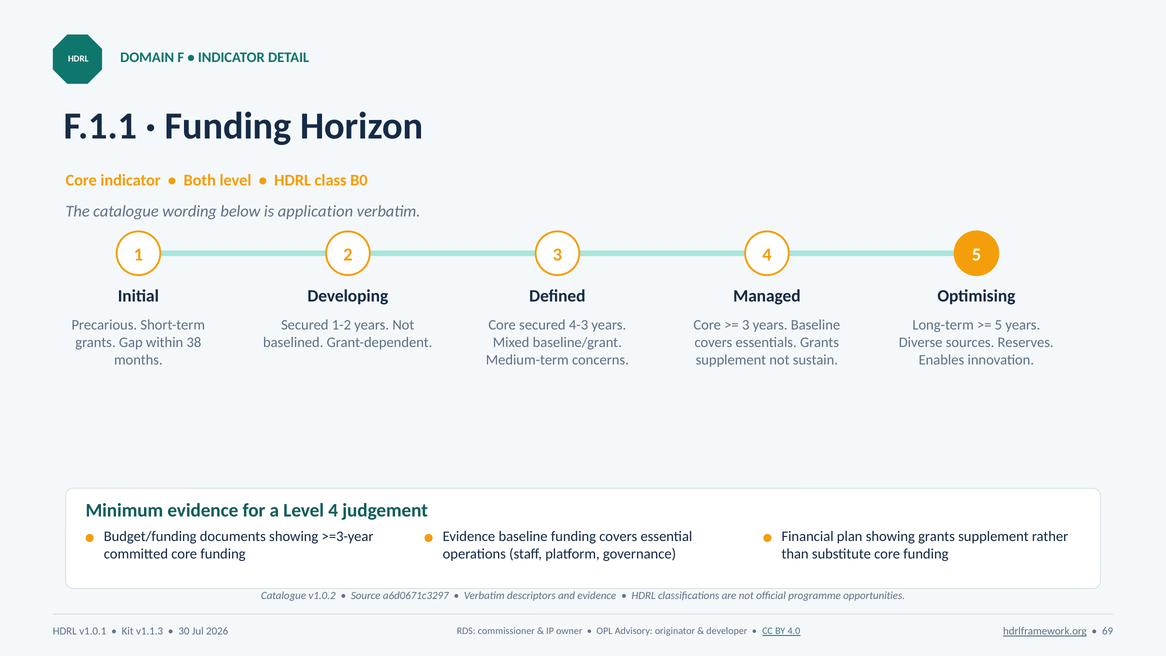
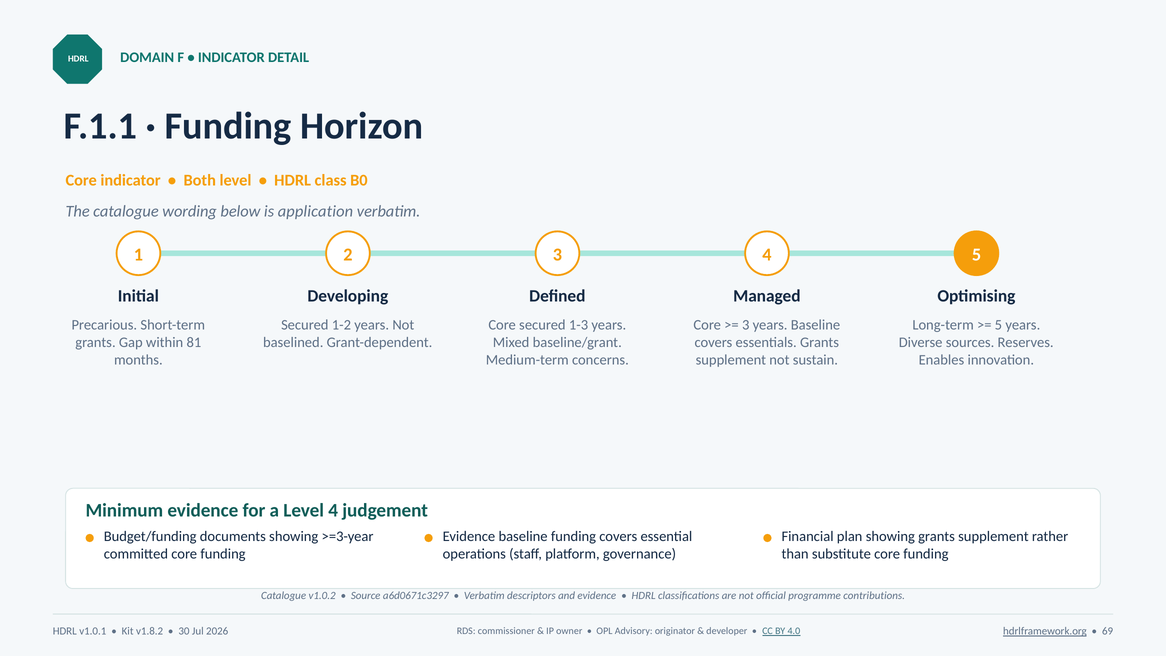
4-3: 4-3 -> 1-3 (579, 325)
38: 38 -> 81 (194, 342)
opportunities: opportunities -> contributions (874, 596)
v1.1.3: v1.1.3 -> v1.8.2 (150, 631)
